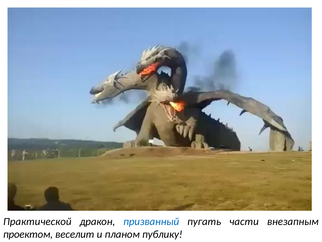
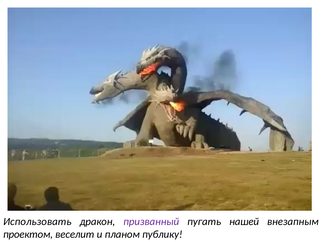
Практической: Практической -> Использовать (37, 221)
призванный colour: blue -> purple (151, 221)
части: части -> нашей (244, 221)
